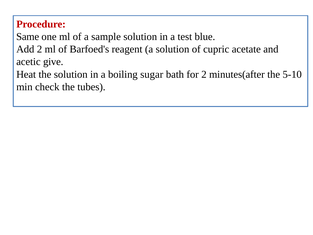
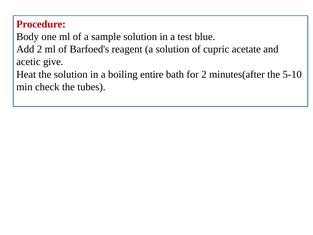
Same: Same -> Body (28, 37)
sugar: sugar -> entire (152, 74)
